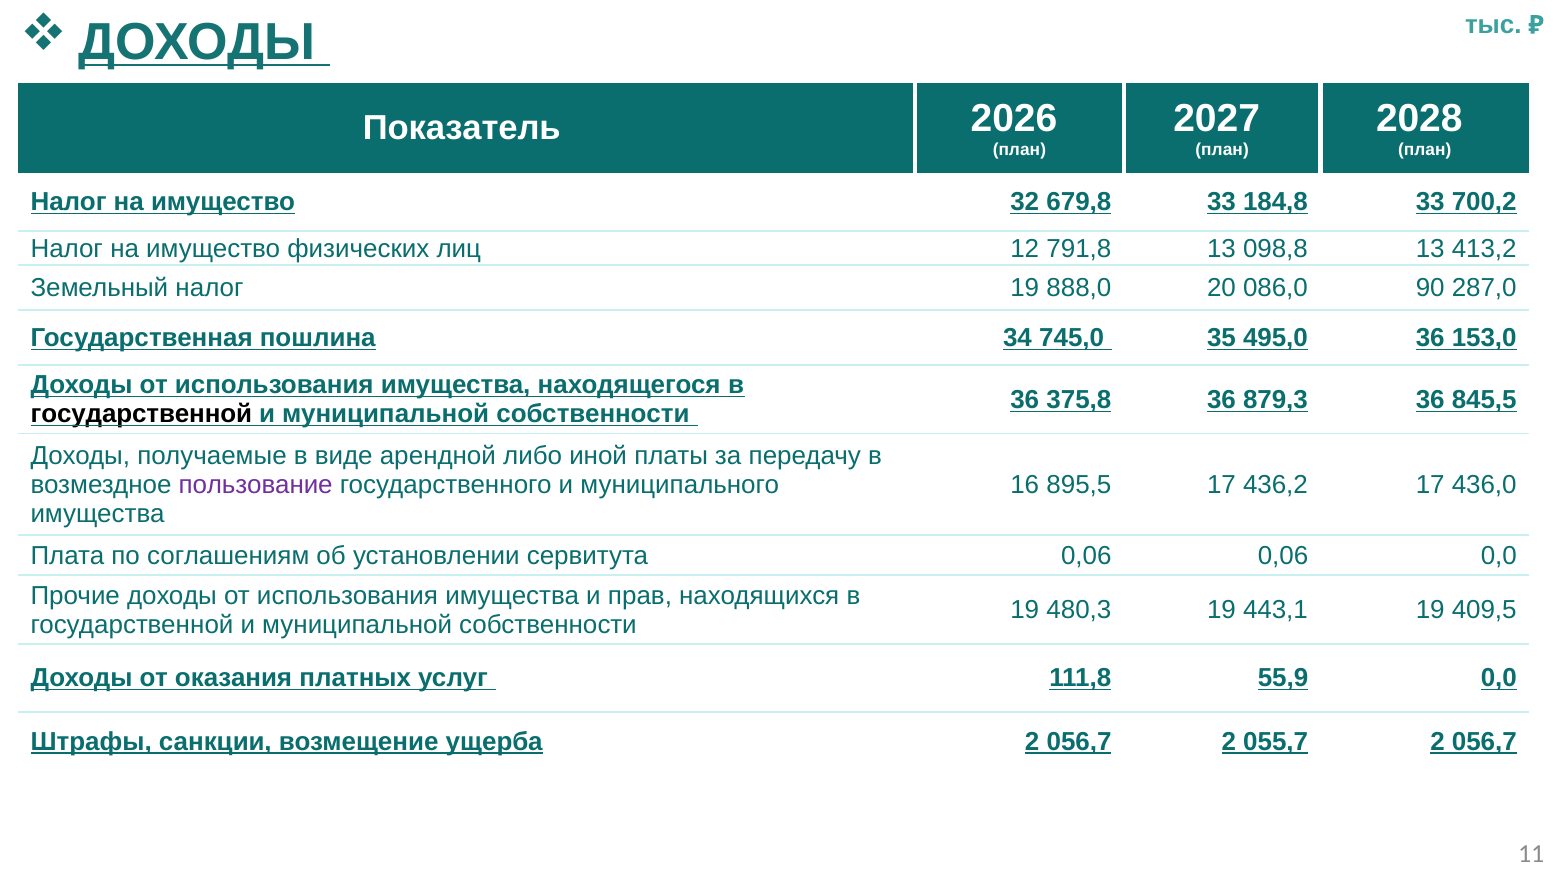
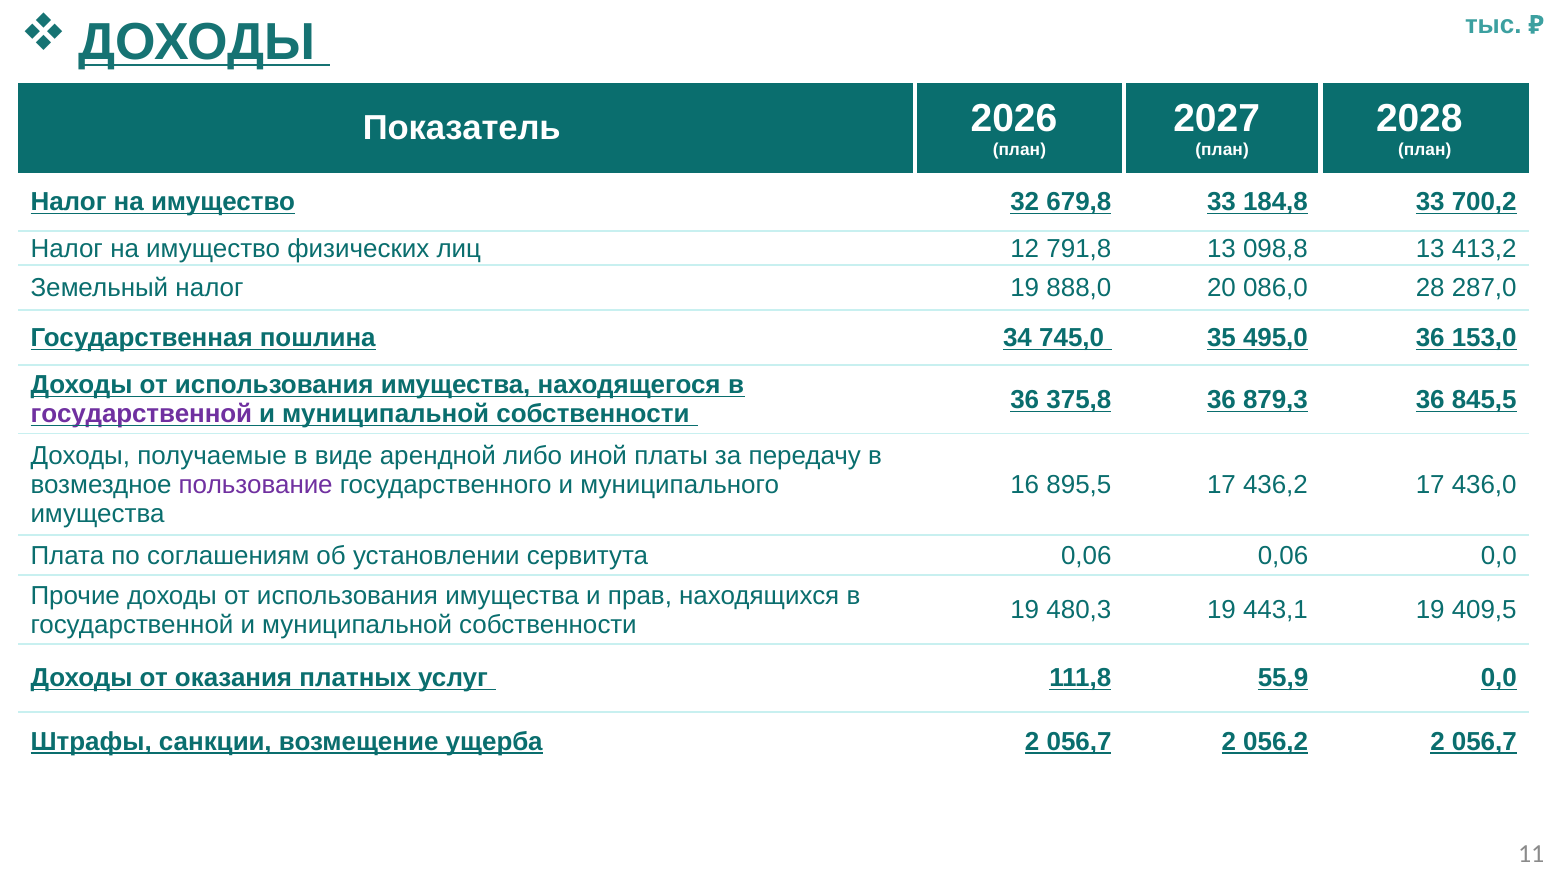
90: 90 -> 28 (1430, 288)
государственной colour: black -> purple (141, 414)
055,7: 055,7 -> 056,2 (1276, 741)
